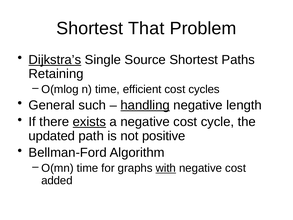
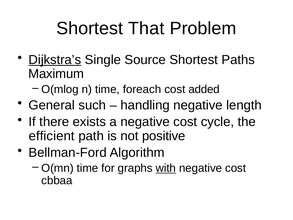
Retaining: Retaining -> Maximum (56, 74)
efficient: efficient -> foreach (142, 89)
cycles: cycles -> added (204, 89)
handling underline: present -> none (145, 105)
exists underline: present -> none (89, 122)
updated: updated -> efficient (52, 136)
added: added -> cbbaa (57, 180)
